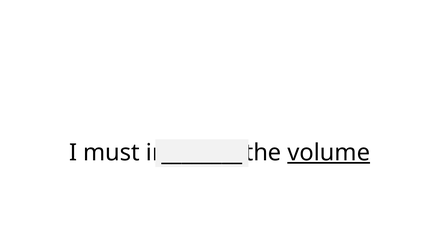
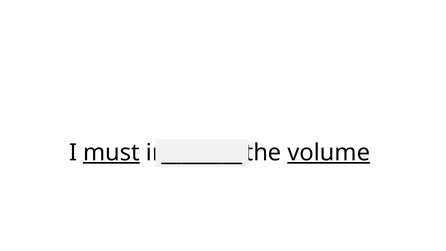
must underline: none -> present (111, 153)
